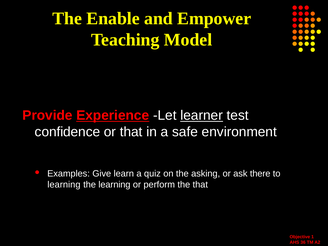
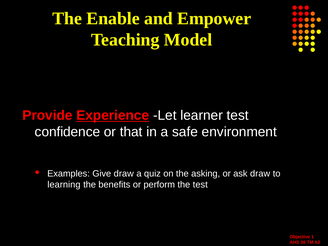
learner underline: present -> none (202, 115)
Give learn: learn -> draw (124, 174)
ask there: there -> draw (260, 174)
the learning: learning -> benefits (114, 185)
the that: that -> test (200, 185)
